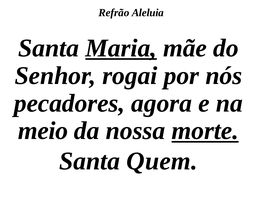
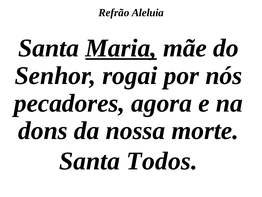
meio: meio -> dons (43, 130)
morte underline: present -> none (205, 130)
Quem: Quem -> Todos (162, 161)
